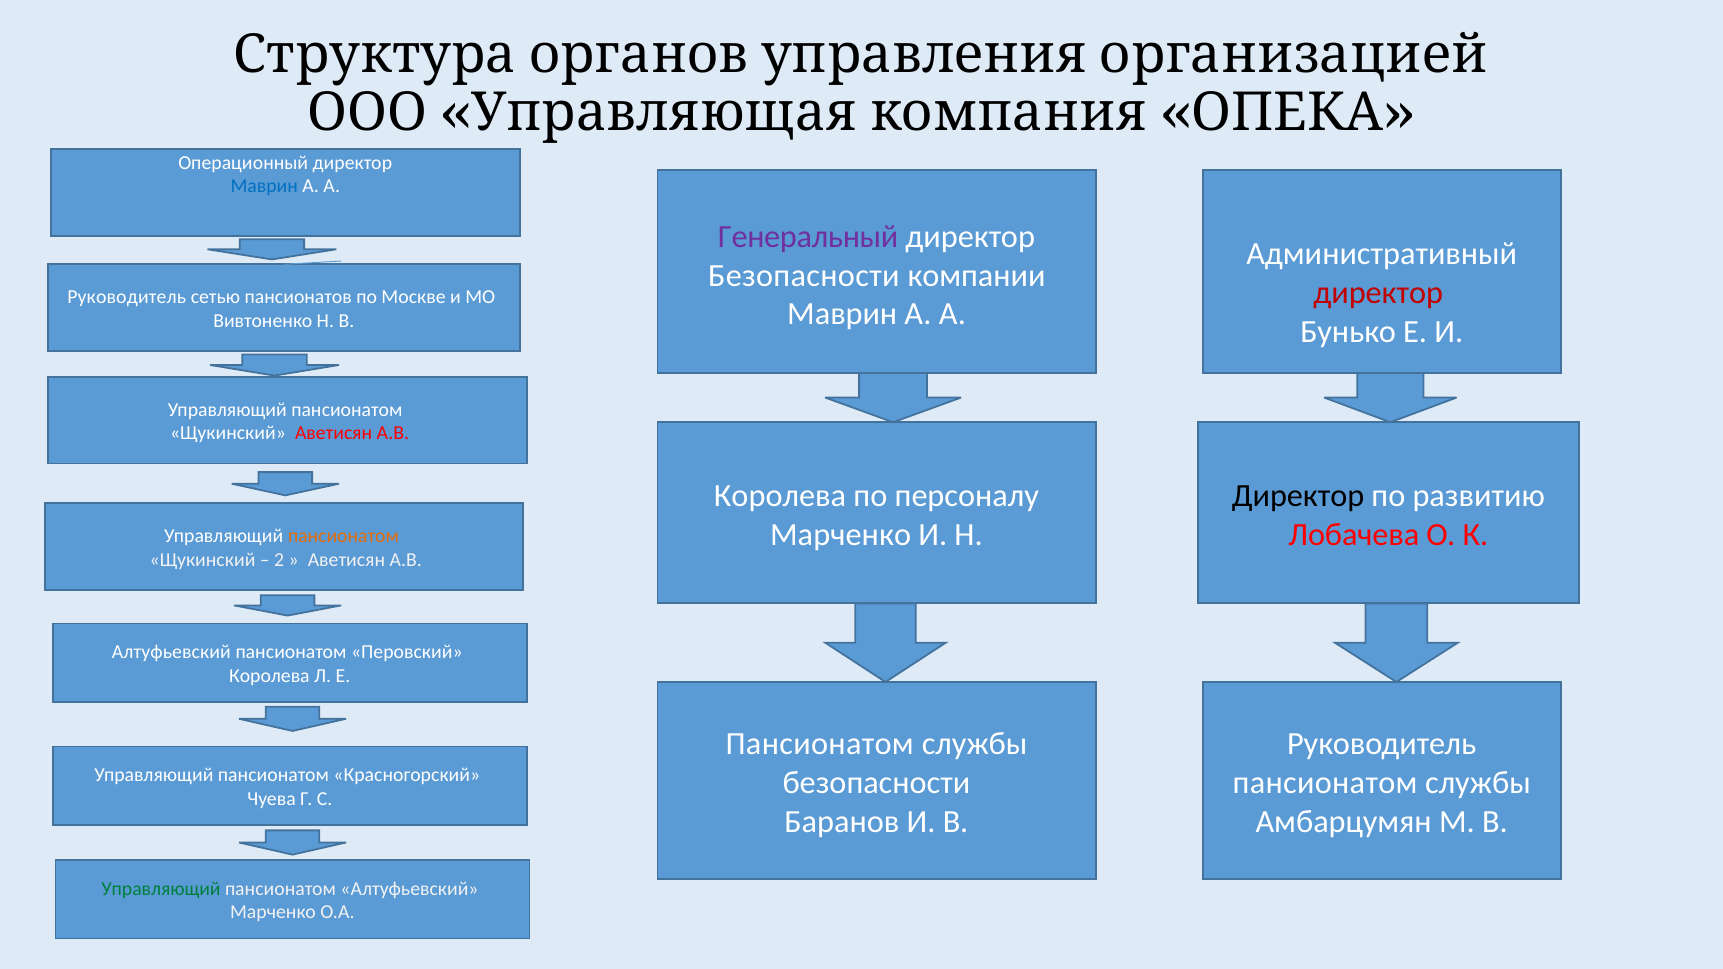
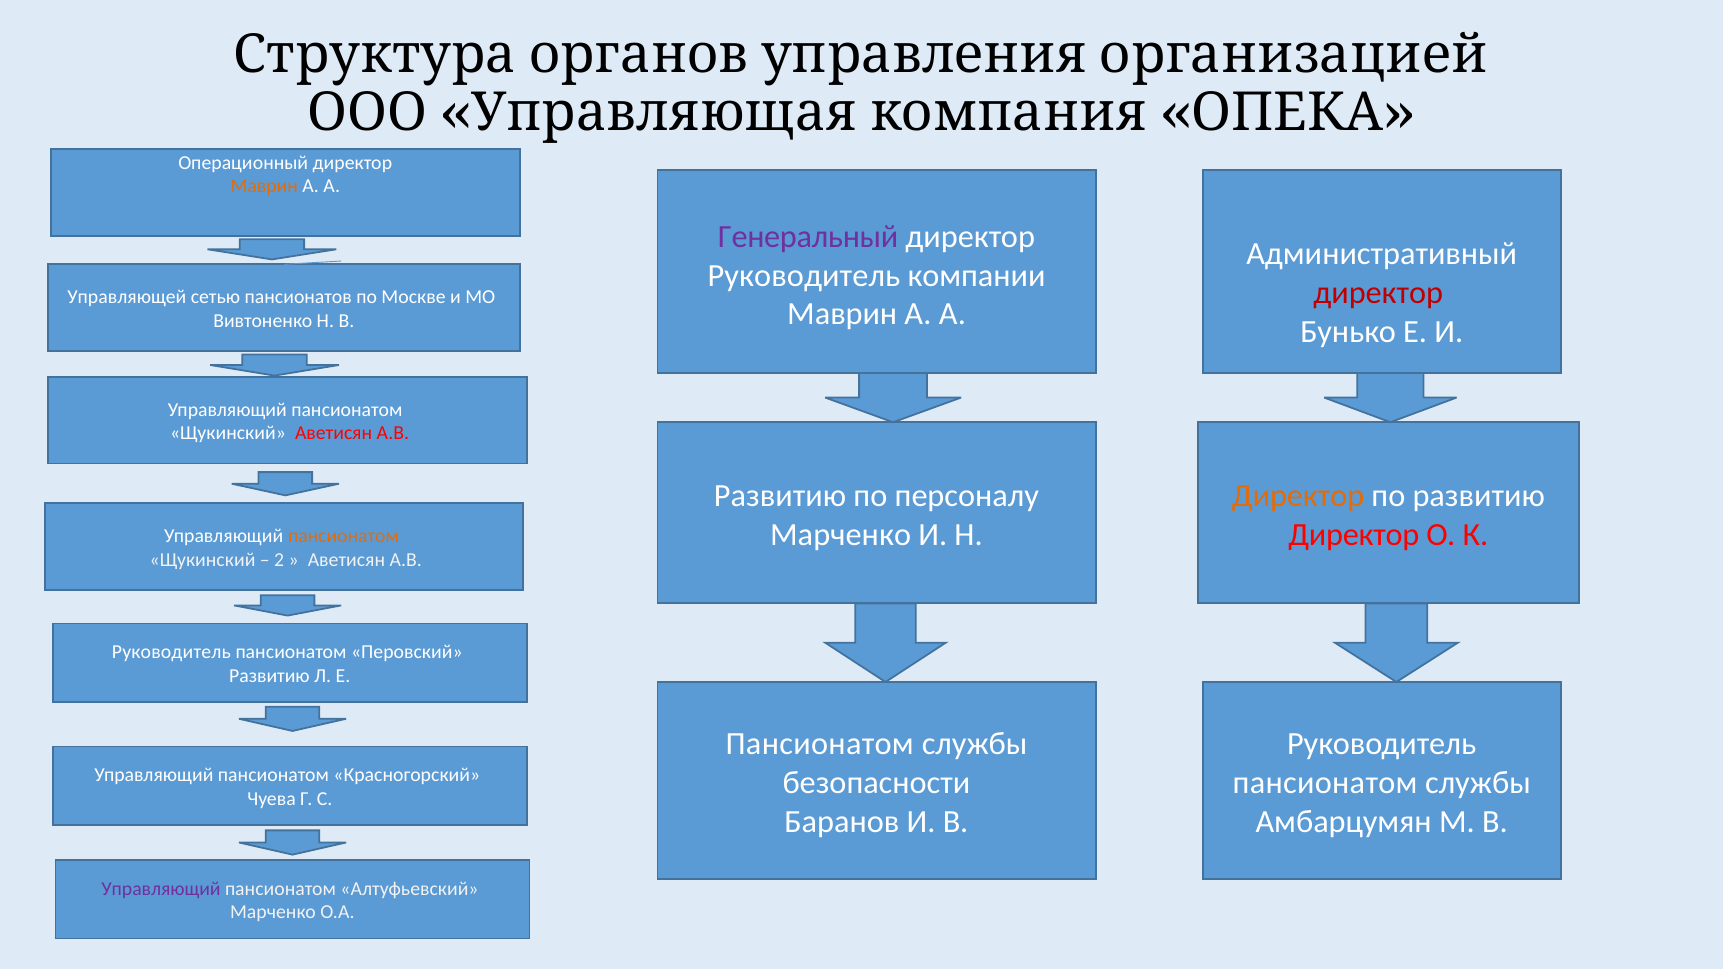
Маврин colour: blue -> orange (264, 186)
Безопасности: Безопасности -> Руководитель (804, 276)
Руководитель: Руководитель -> Управляющей (127, 297)
Королева: Королева -> Развитию (780, 496)
Директор colour: black -> orange (1298, 496)
Лобачева: Лобачева -> Директор (1354, 535)
Алтуфьевский: Алтуфьевский -> Руководитель (171, 652)
Королева: Королева -> Развитию (269, 676)
Управляющий colour: green -> purple (161, 889)
